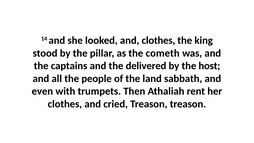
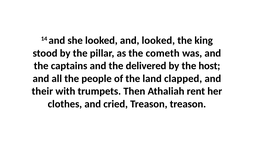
and clothes: clothes -> looked (158, 40)
sabbath: sabbath -> clapped (183, 79)
even: even -> their (42, 91)
